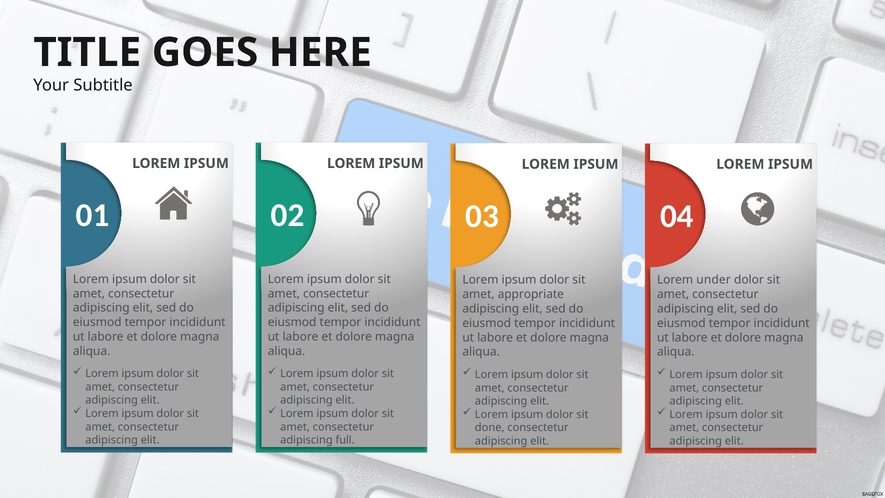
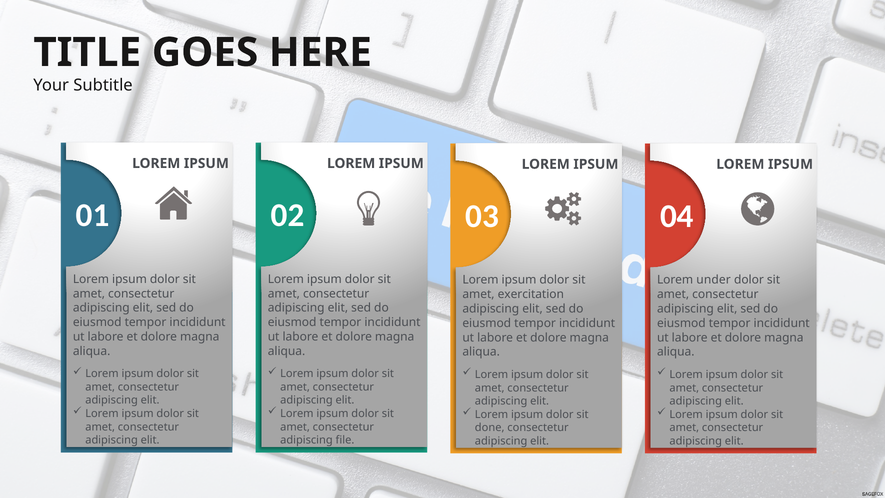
appropriate: appropriate -> exercitation (531, 294)
full: full -> file (345, 440)
